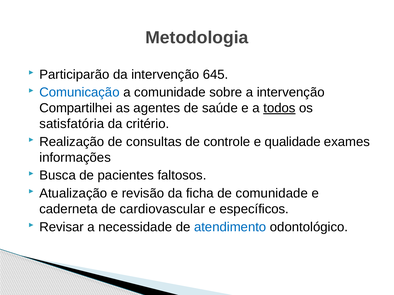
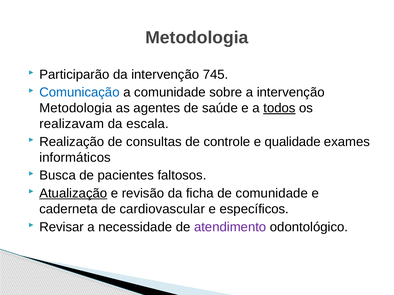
645: 645 -> 745 (216, 75)
Compartilhei: Compartilhei -> Metodologia (76, 108)
satisfatória: satisfatória -> realizavam (72, 124)
critério: critério -> escala (148, 124)
informações: informações -> informáticos (75, 158)
Atualização underline: none -> present (73, 194)
atendimento colour: blue -> purple (230, 227)
